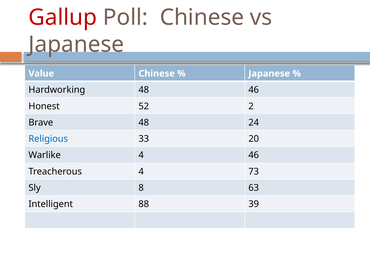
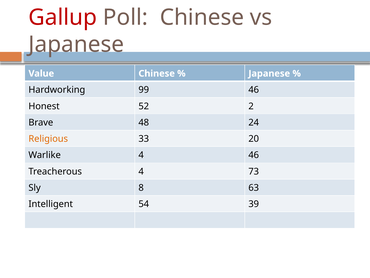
Hardworking 48: 48 -> 99 (144, 90)
Religious colour: blue -> orange (48, 139)
88: 88 -> 54 (144, 204)
